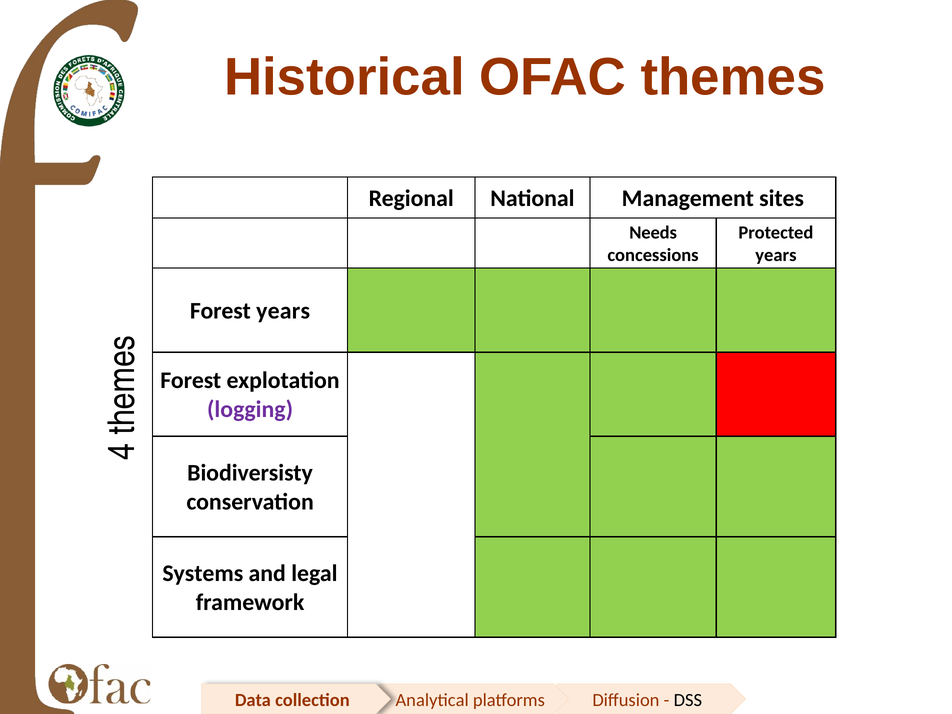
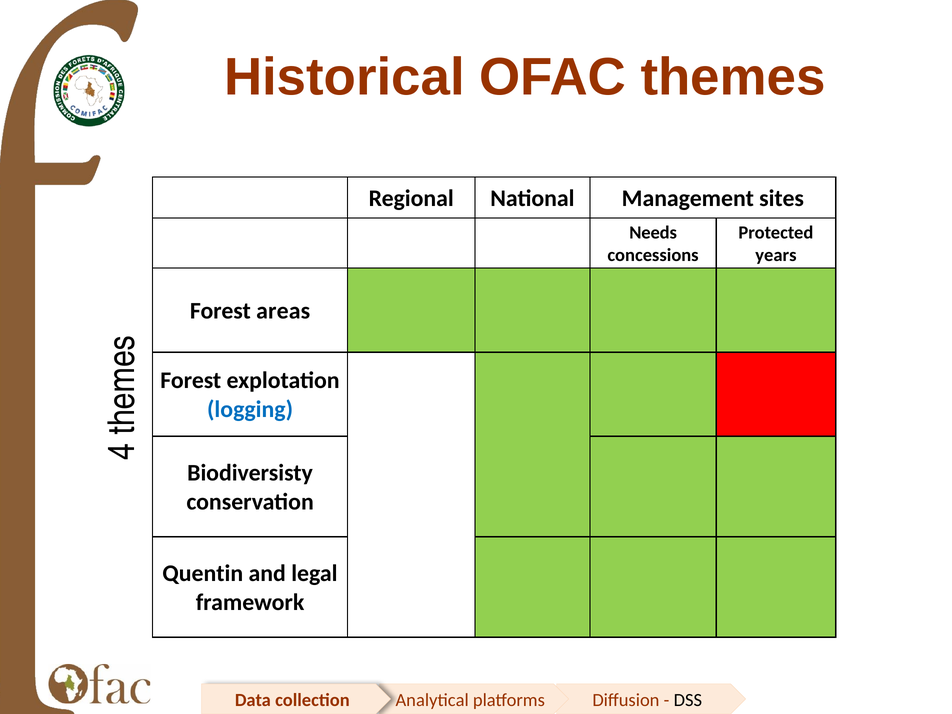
Forest years: years -> areas (283, 311)
logging colour: purple -> blue (250, 410)
Systems: Systems -> Quentin (203, 573)
